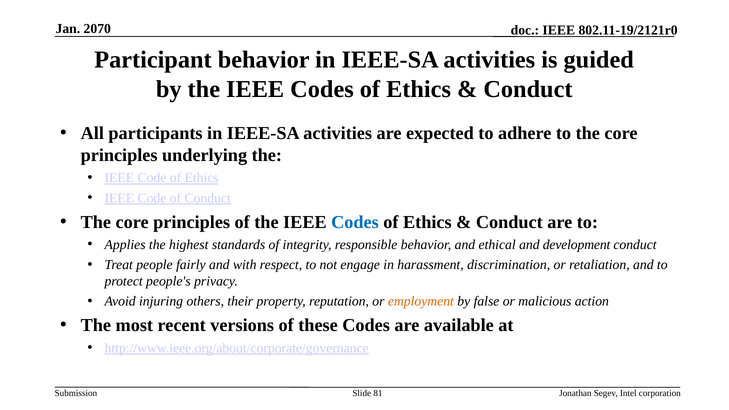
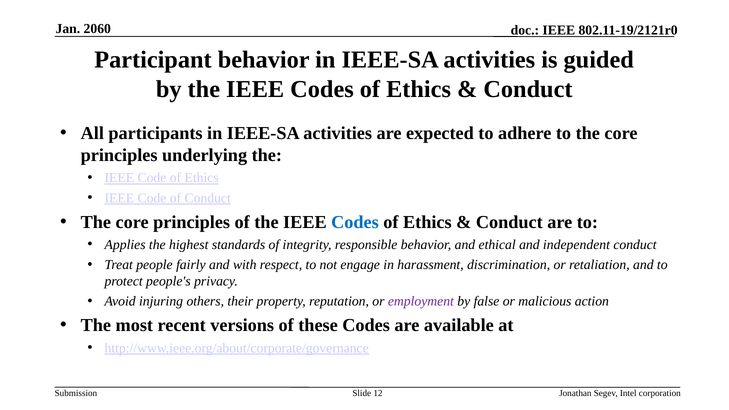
2070: 2070 -> 2060 (97, 29)
development: development -> independent (576, 245)
employment colour: orange -> purple (421, 301)
81: 81 -> 12 (378, 393)
